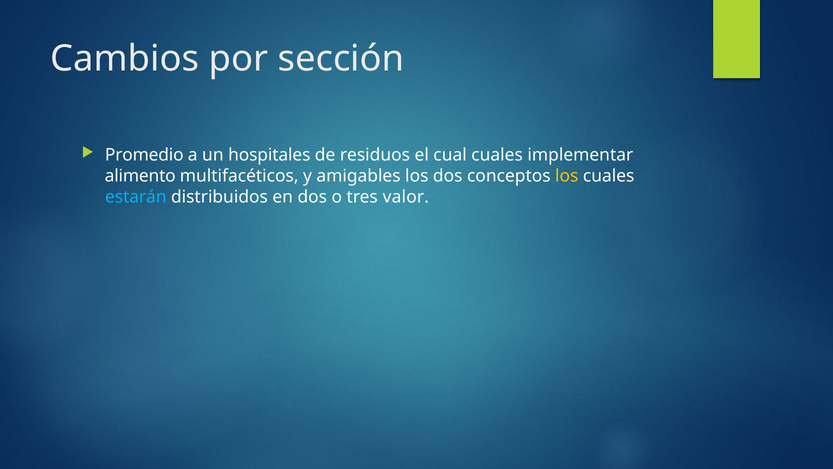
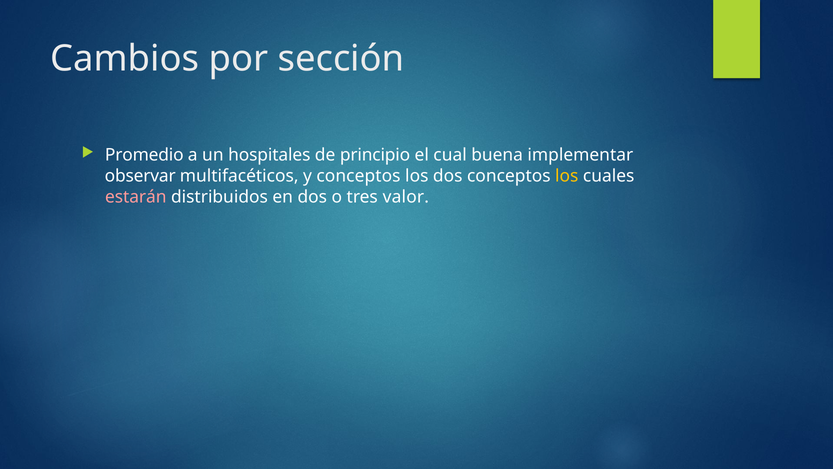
residuos: residuos -> principio (375, 155)
cual cuales: cuales -> buena (497, 155)
alimento: alimento -> observar (140, 176)
y amigables: amigables -> conceptos (358, 176)
estarán colour: light blue -> pink (136, 197)
